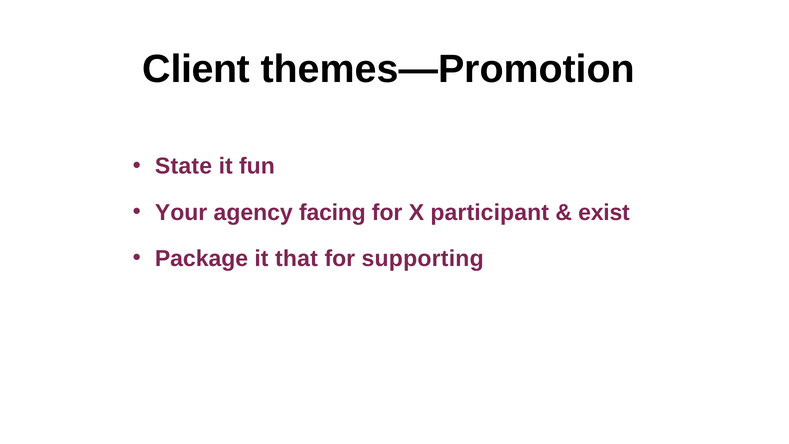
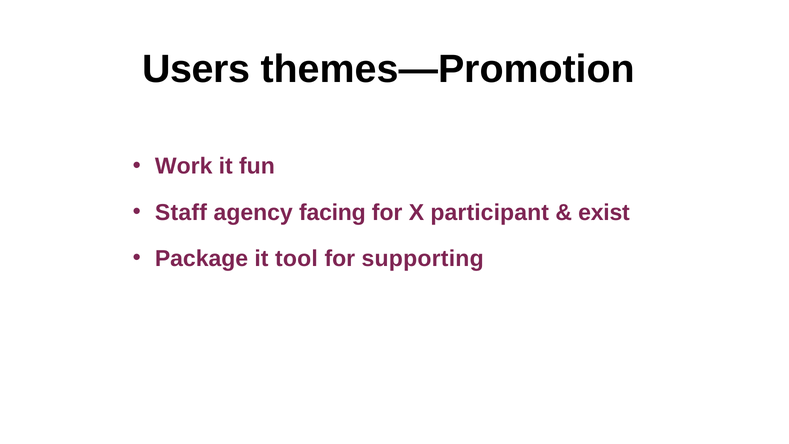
Client: Client -> Users (196, 69)
State: State -> Work (184, 166)
Your: Your -> Staff (181, 212)
that: that -> tool (296, 258)
